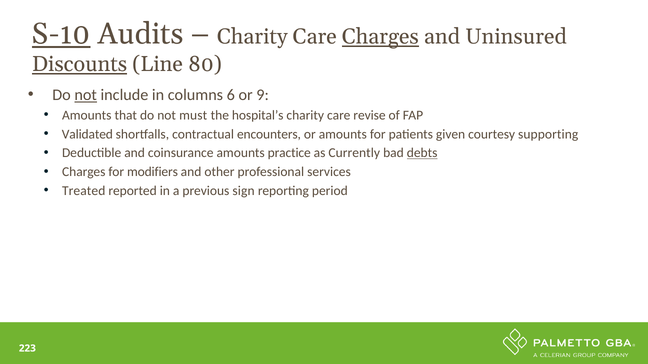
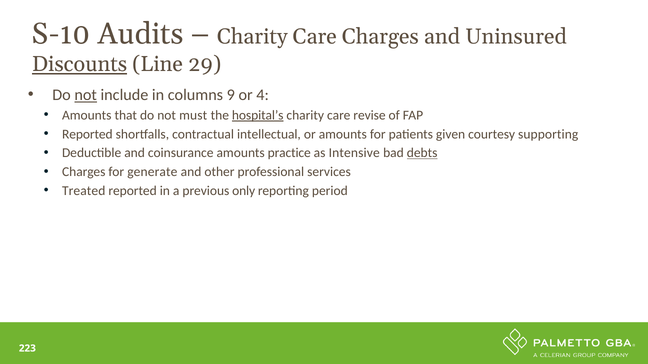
S-10 underline: present -> none (61, 34)
Charges underline: present -> none (380, 37)
80: 80 -> 29 (205, 64)
6: 6 -> 9 (231, 95)
9: 9 -> 4 (263, 95)
hospital’s underline: none -> present (258, 115)
Validated: Validated -> Reported (87, 134)
encounters: encounters -> intellectual (269, 134)
Currently: Currently -> Intensive (354, 153)
modifiers: modifiers -> generate (152, 172)
sign: sign -> only (244, 191)
